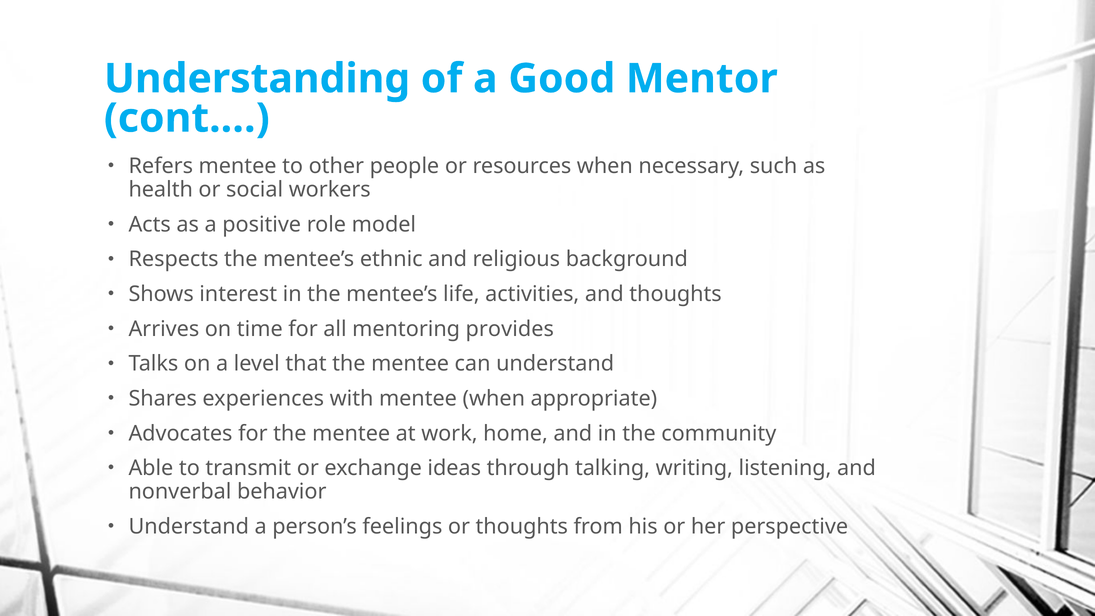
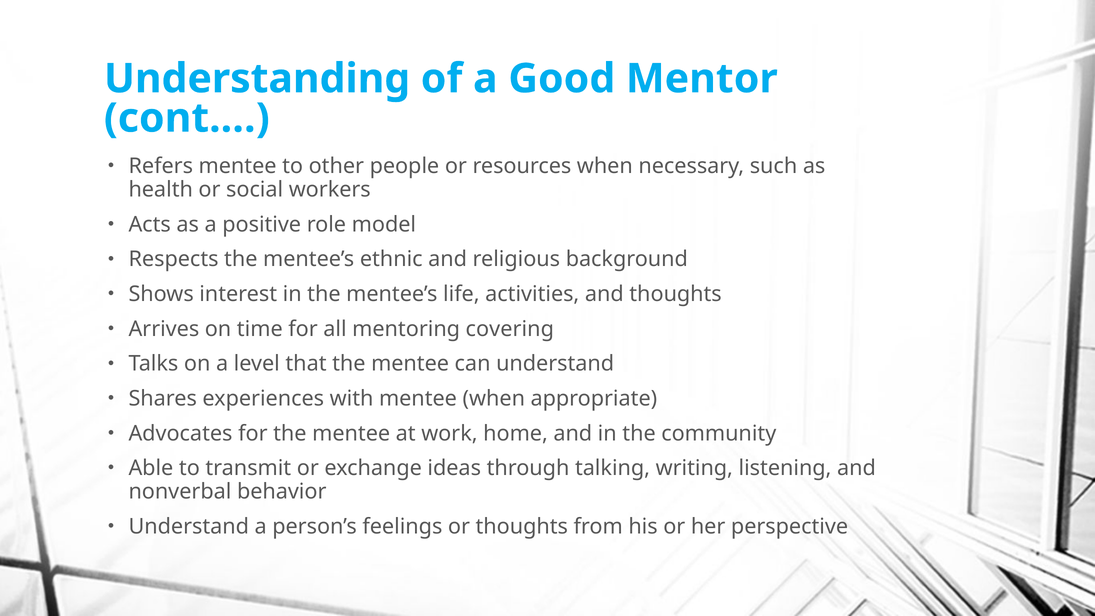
provides: provides -> covering (510, 329)
